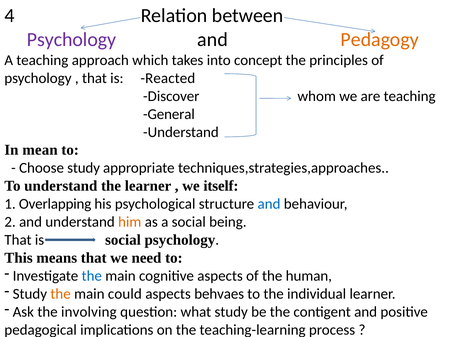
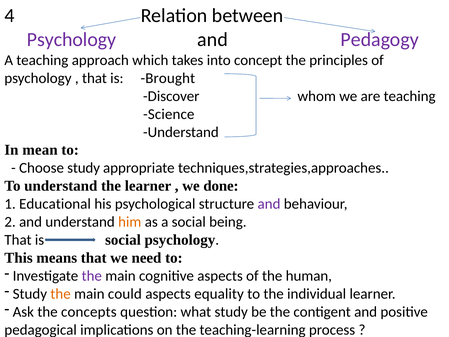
Pedagogy colour: orange -> purple (380, 40)
Reacted: Reacted -> Brought (168, 78)
General: General -> Science (169, 114)
itself: itself -> done (221, 186)
Overlapping: Overlapping -> Educational (55, 204)
and colour: blue -> purple (269, 204)
the colour: blue -> purple (92, 276)
behvaes: behvaes -> equality (219, 294)
involving: involving -> concepts (89, 312)
